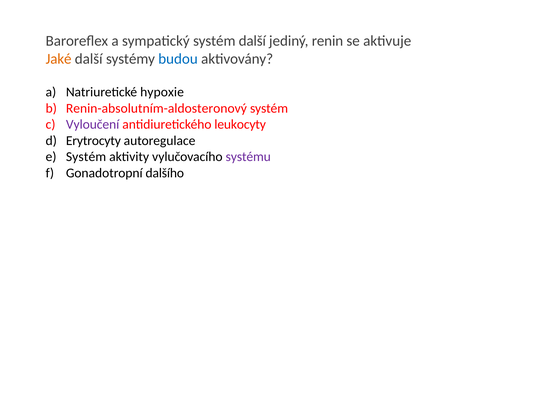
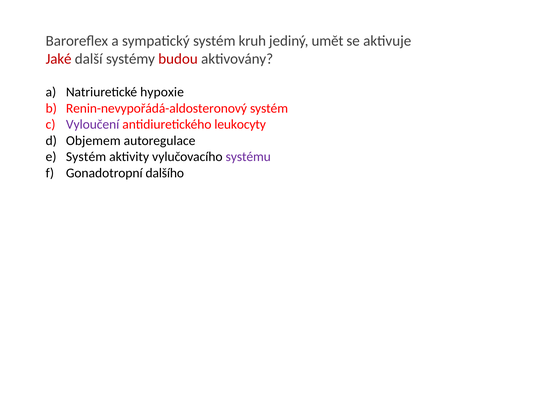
systém další: další -> kruh (252, 41)
renin: renin -> umět (328, 41)
Jaké colour: orange -> red (59, 59)
budou colour: blue -> red (178, 59)
Renin-absolutním-aldosteronový: Renin-absolutním-aldosteronový -> Renin-nevypořádá-aldosteronový (156, 108)
Erytrocyty: Erytrocyty -> Objemem (93, 141)
